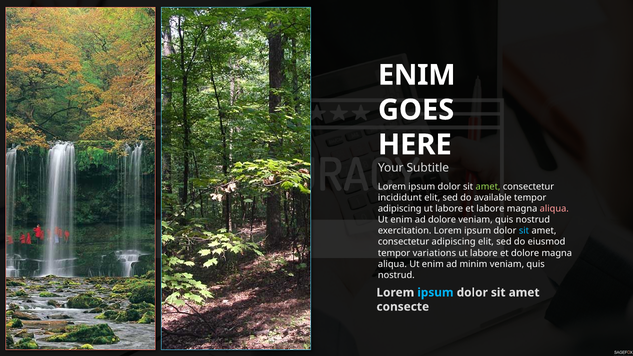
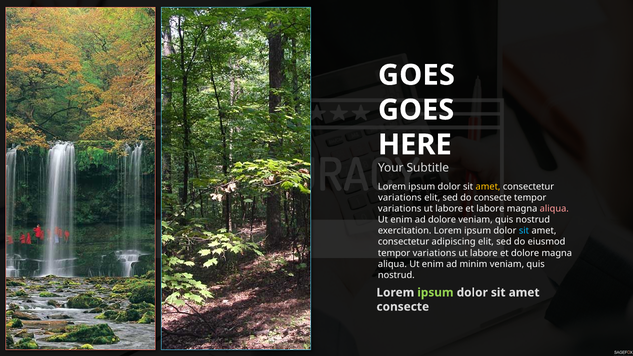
ENIM: ENIM -> GOES (416, 75)
amet colour: light green -> yellow (488, 187)
incididunt: incididunt -> variations (400, 198)
do available: available -> consecte (493, 198)
adipiscing: adipiscing -> variations (400, 209)
ipsum colour: light blue -> light green (435, 293)
